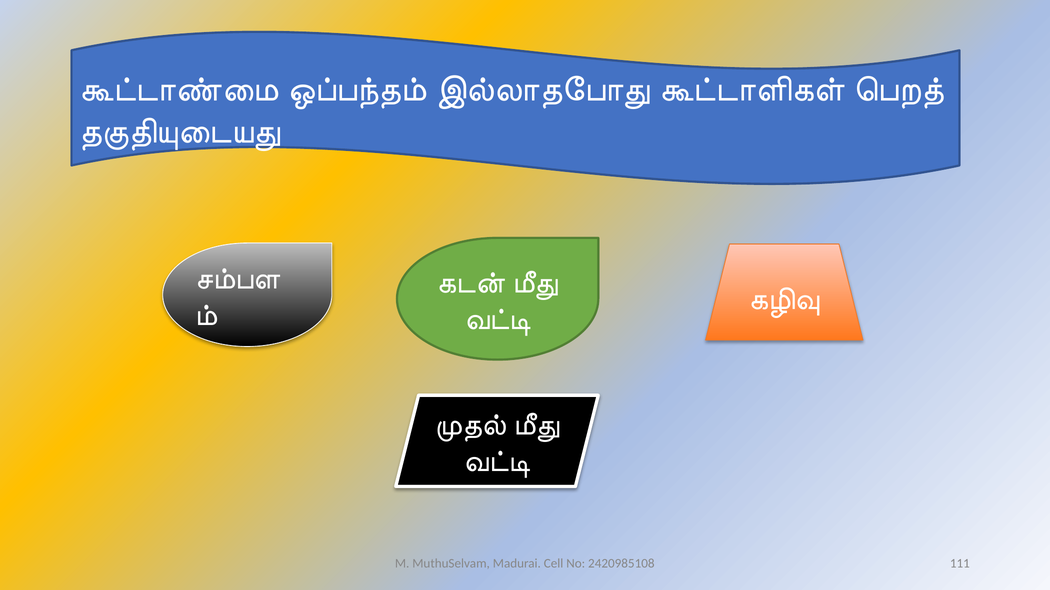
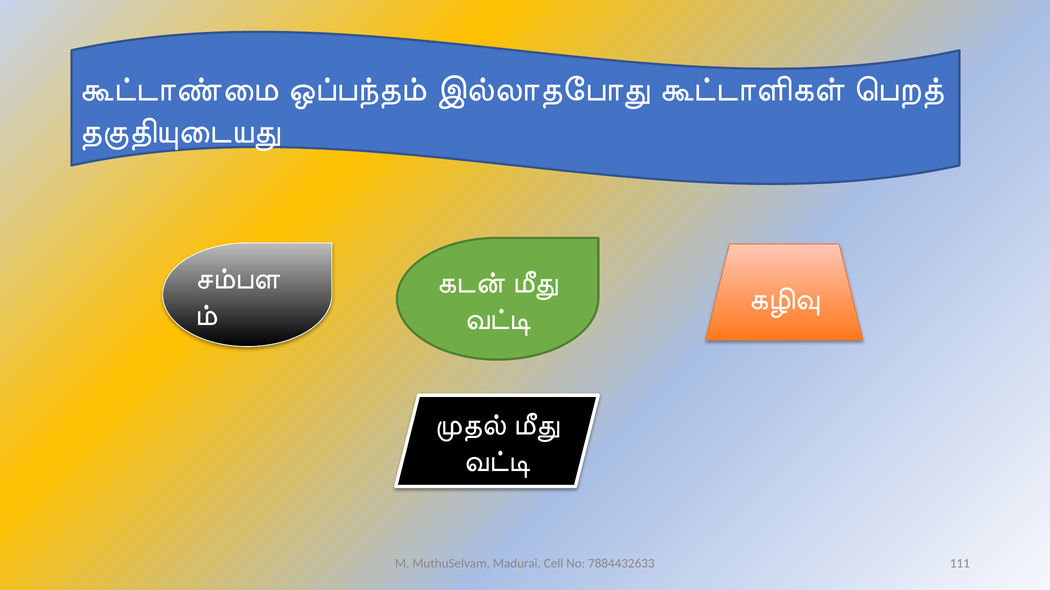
2420985108: 2420985108 -> 7884432633 (621, 564)
